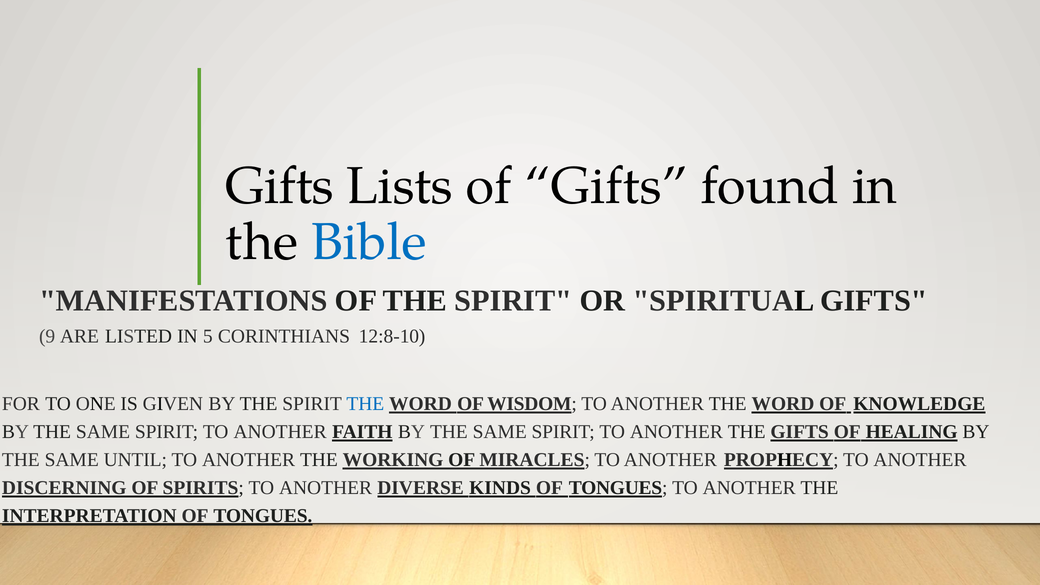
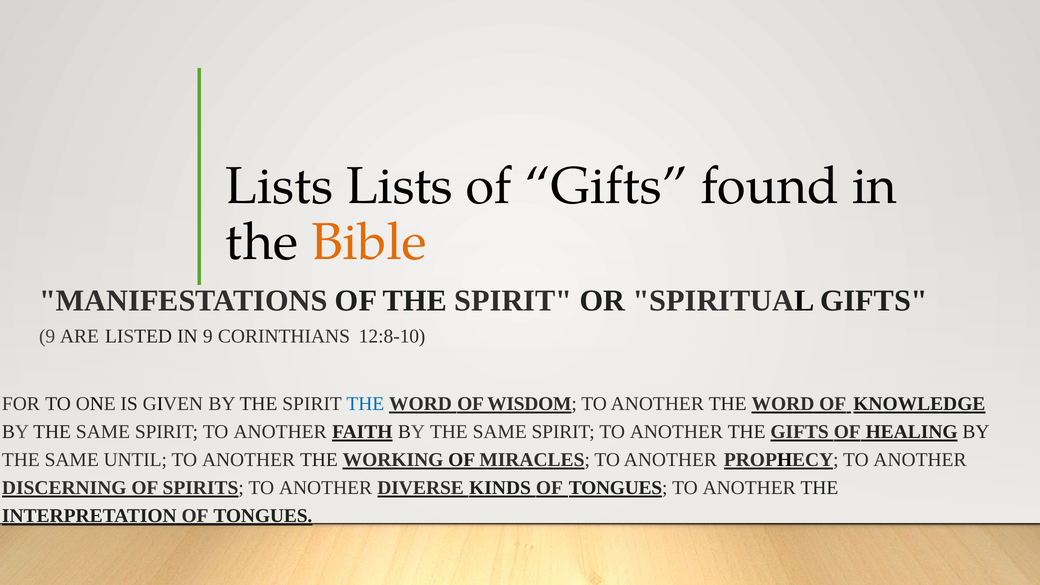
Gifts: Gifts -> Lists (279, 186)
Bible colour: blue -> orange (369, 242)
IN 5: 5 -> 9 (208, 336)
